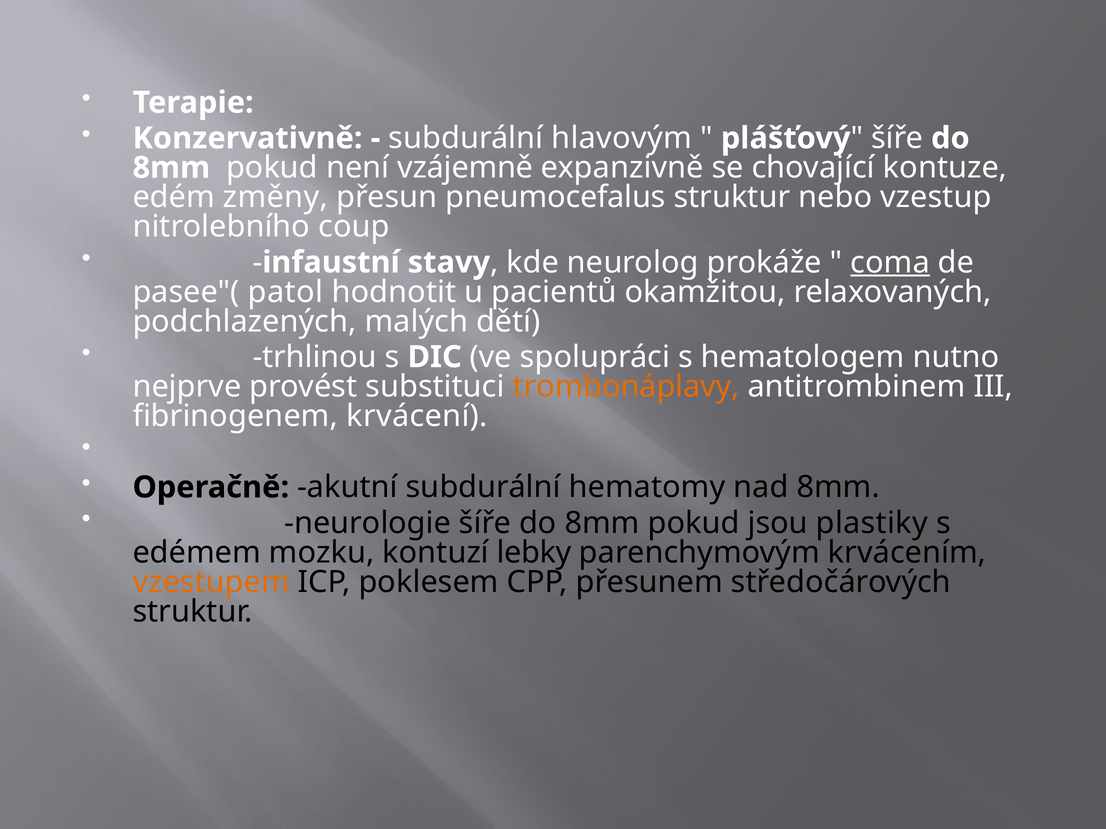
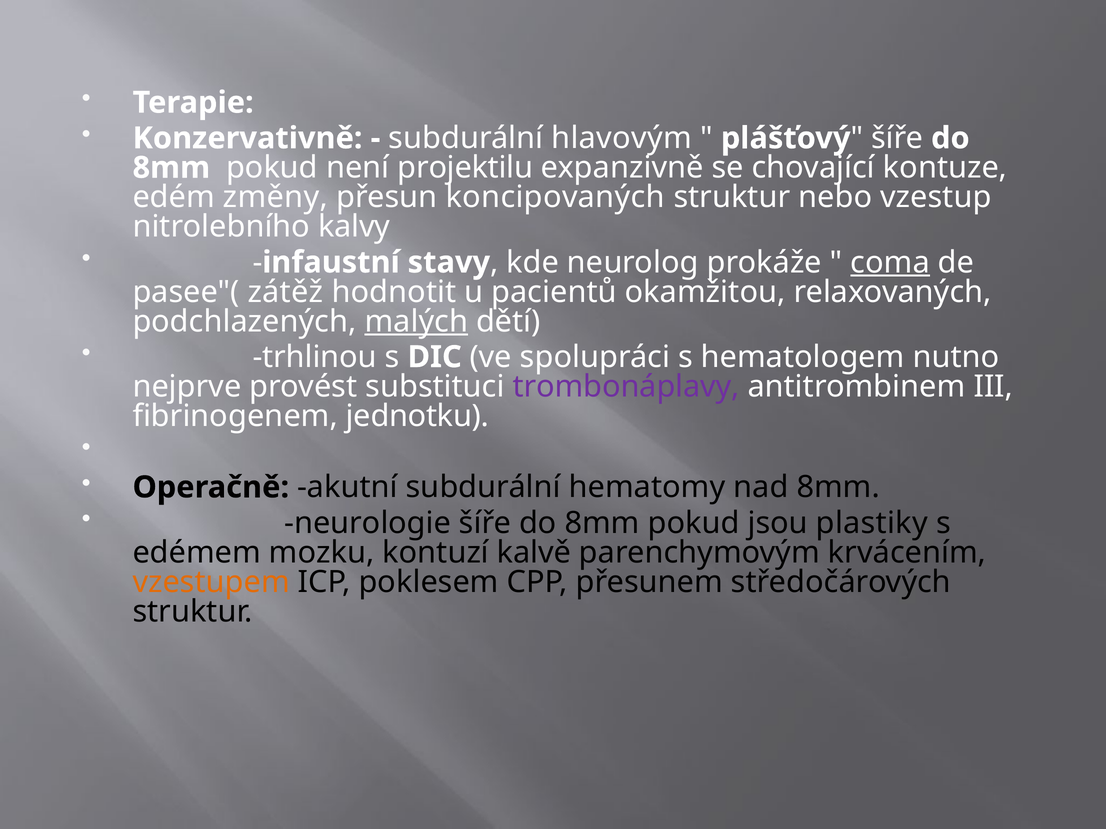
vzájemně: vzájemně -> projektilu (465, 168)
pneumocefalus: pneumocefalus -> koncipovaných (555, 197)
coup: coup -> kalvy (354, 227)
patol: patol -> zátěž (286, 292)
malých underline: none -> present (416, 322)
trombonáplavy colour: orange -> purple (626, 387)
krvácení: krvácení -> jednotku (417, 416)
lebky: lebky -> kalvě (534, 553)
